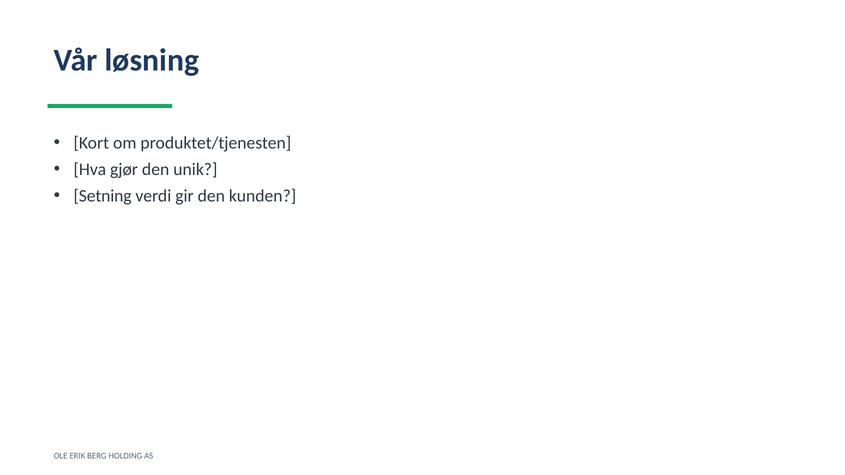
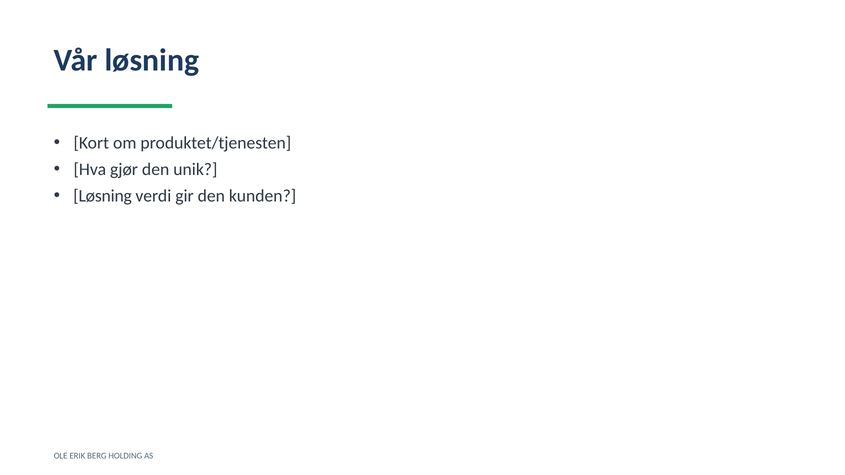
Setning: Setning -> Løsning (103, 196)
